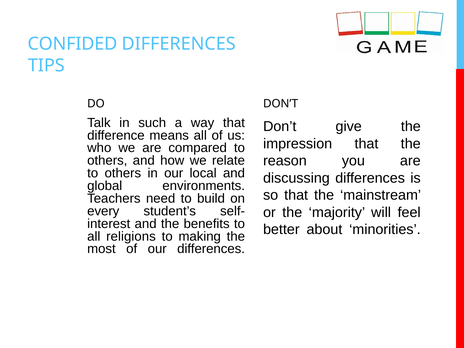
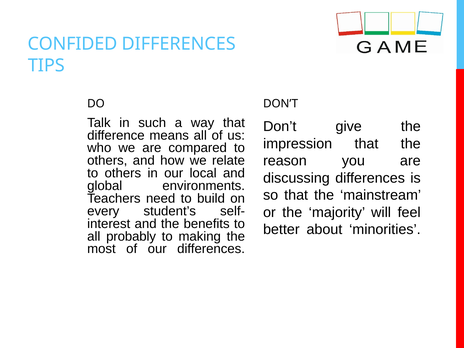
religions: religions -> probably (131, 236)
